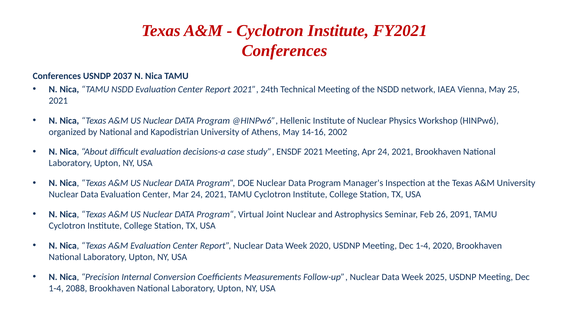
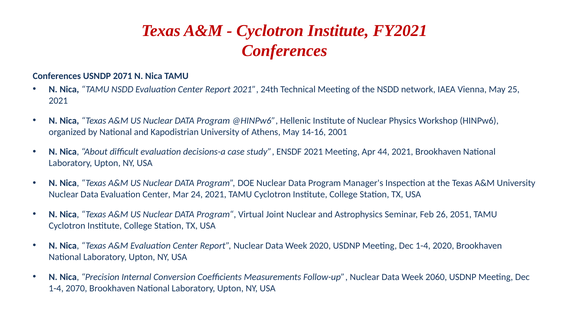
2037: 2037 -> 2071 (123, 76)
2002: 2002 -> 2001 (338, 132)
Apr 24: 24 -> 44 (384, 152)
2091: 2091 -> 2051 (461, 214)
2025: 2025 -> 2060 (436, 277)
2088: 2088 -> 2070 (76, 288)
